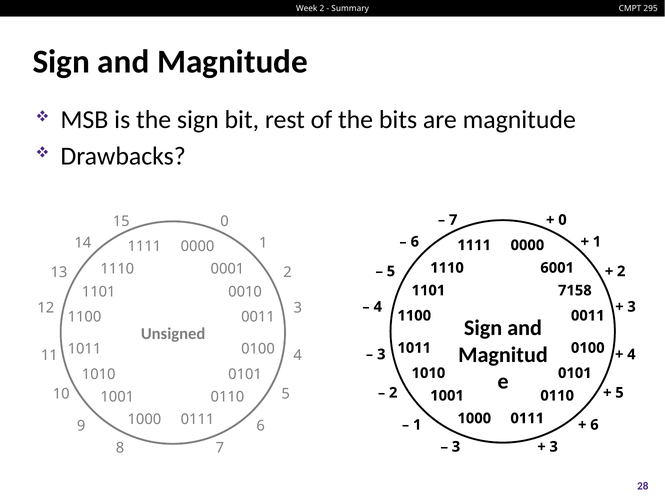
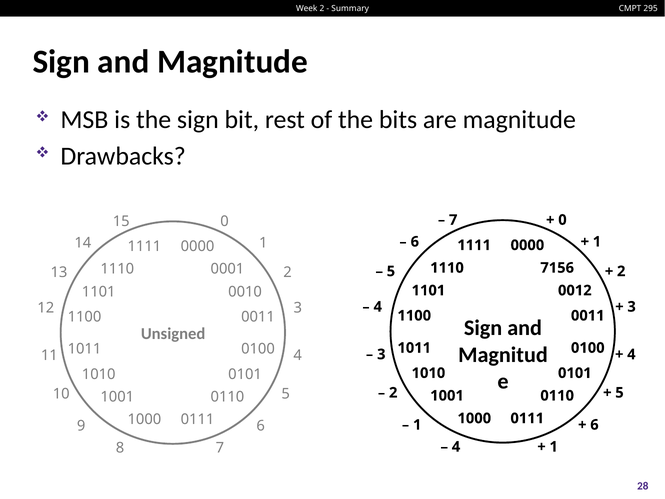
6001: 6001 -> 7156 (557, 268)
7158: 7158 -> 0012 (575, 290)
3: 3 -> 4 (456, 447)
3: 3 -> 1 (554, 447)
